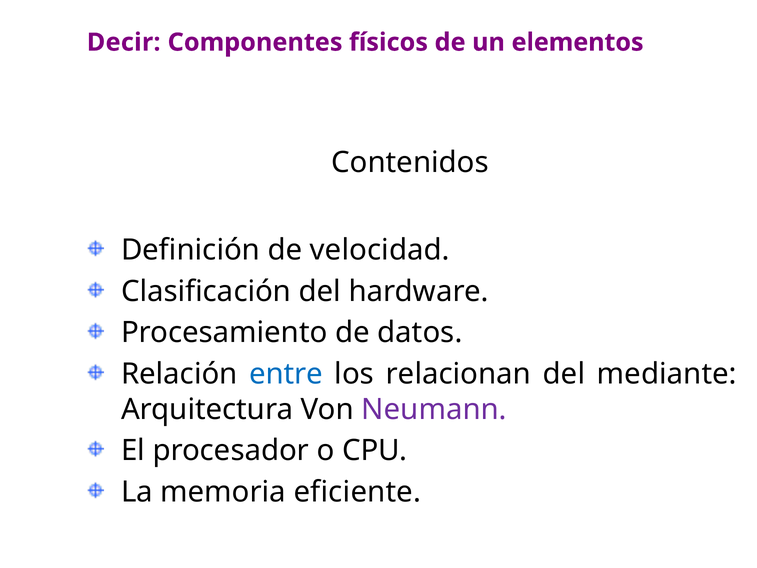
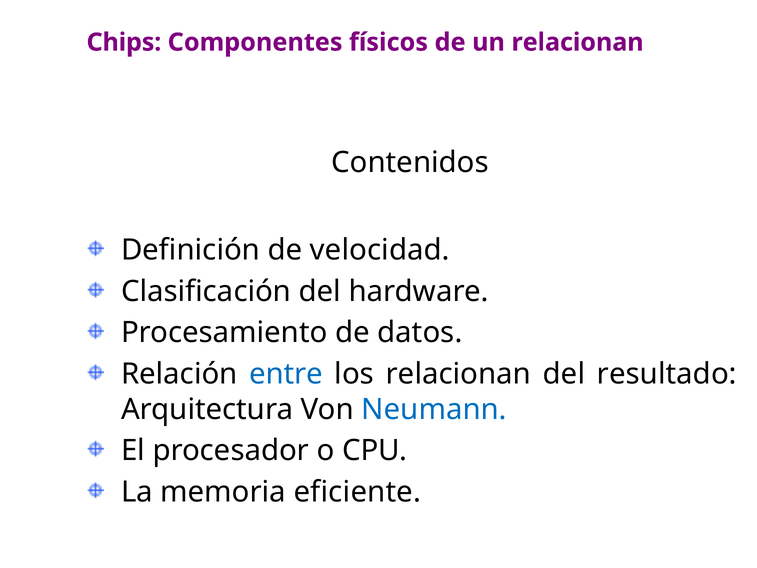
Decir: Decir -> Chips (124, 42)
un elementos: elementos -> relacionan (578, 42)
mediante: mediante -> resultado (667, 374)
Neumann colour: purple -> blue (434, 409)
